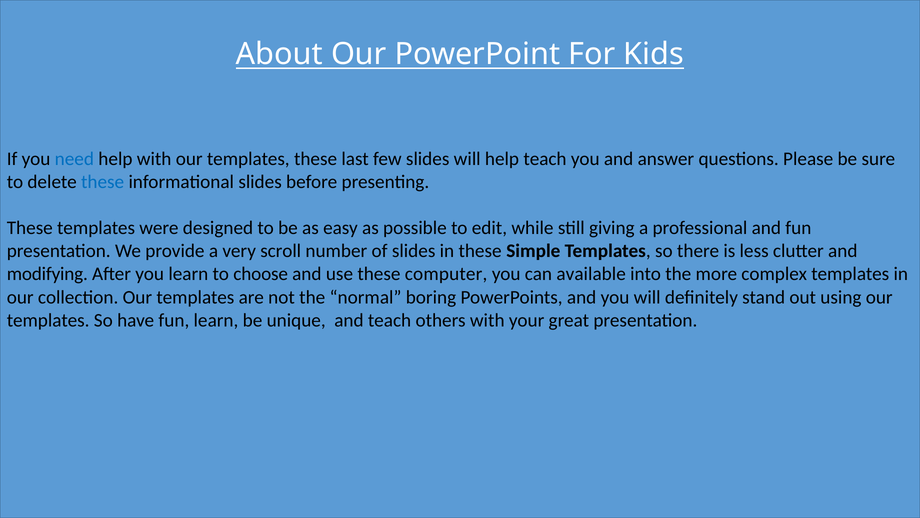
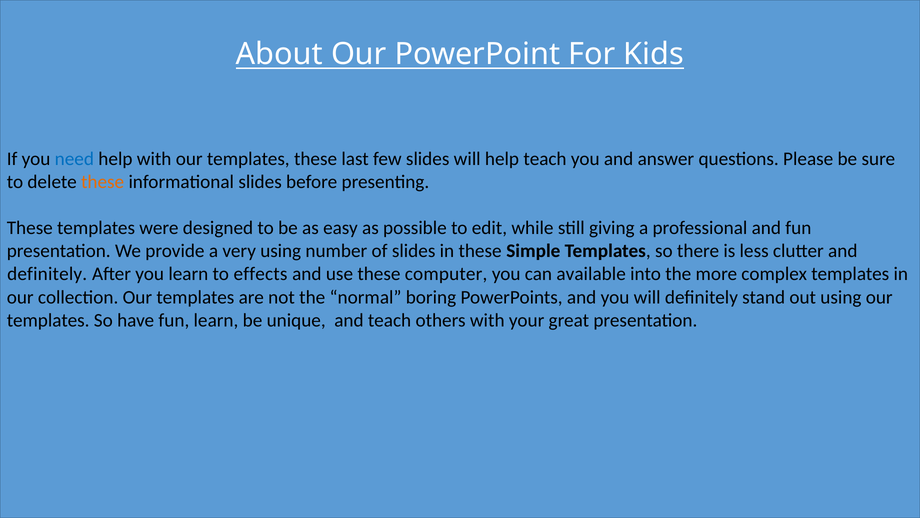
these colour: blue -> orange (103, 182)
very scroll: scroll -> using (281, 251)
modifying: modifying -> definitely (47, 274)
choose: choose -> effects (260, 274)
